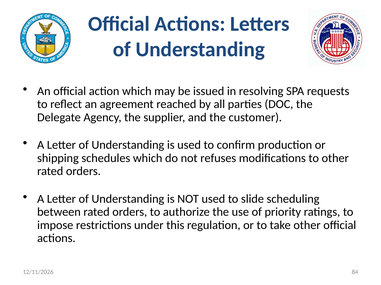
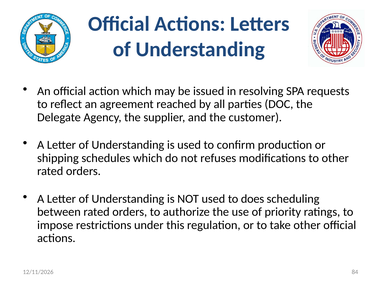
slide: slide -> does (253, 199)
